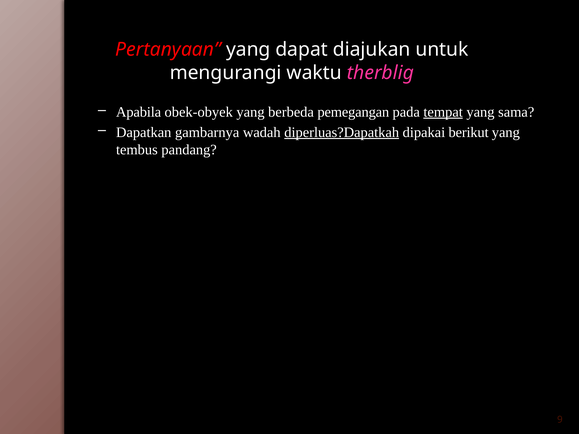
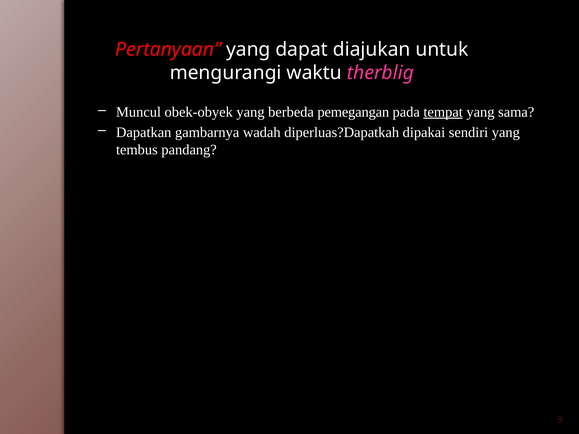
Apabila: Apabila -> Muncul (139, 112)
diperluas?Dapatkah underline: present -> none (342, 132)
berikut: berikut -> sendiri (468, 132)
